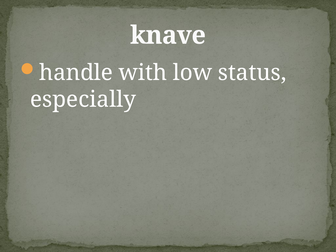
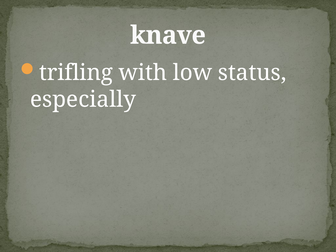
handle: handle -> trifling (76, 73)
